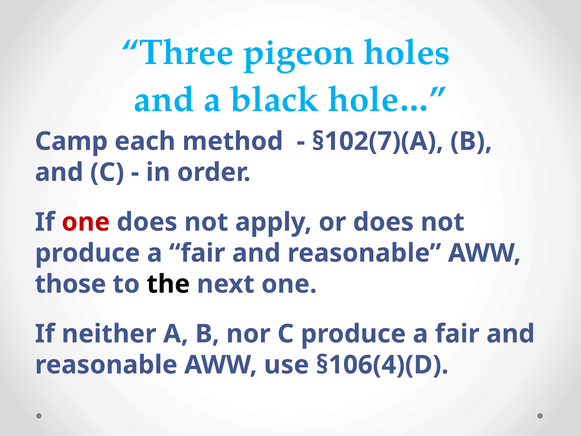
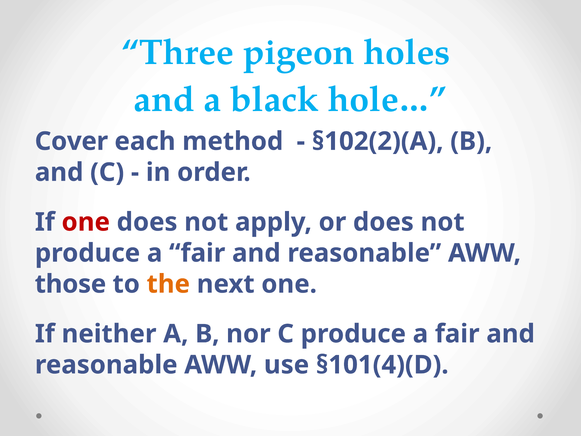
Camp: Camp -> Cover (71, 141)
§102(7)(A: §102(7)(A -> §102(2)(A (378, 141)
the colour: black -> orange (168, 284)
§106(4)(D: §106(4)(D -> §101(4)(D (382, 365)
